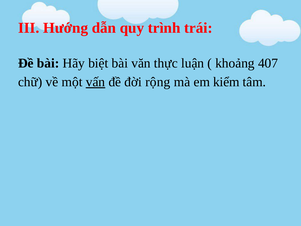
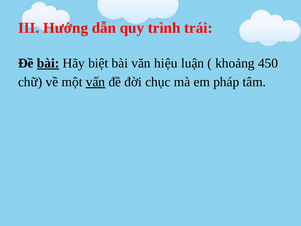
bài underline: none -> present (48, 63)
thực: thực -> hiệu (166, 63)
407: 407 -> 450 (268, 63)
rộng: rộng -> chục (158, 82)
kiểm: kiểm -> pháp (226, 82)
